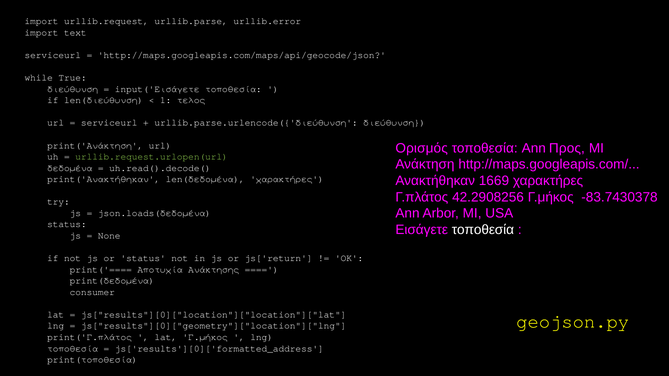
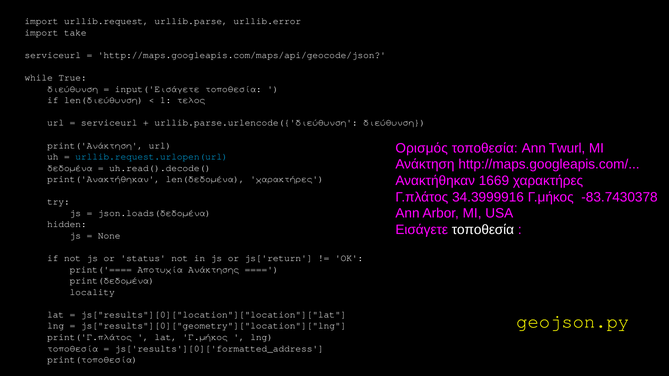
text: text -> take (75, 33)
Προς: Προς -> Twurl (567, 148)
urllib.request.urlopen(url colour: light green -> light blue (152, 157)
42.2908256: 42.2908256 -> 34.3999916 (488, 197)
status: status -> hidden (67, 225)
consumer: consumer -> locality (92, 292)
